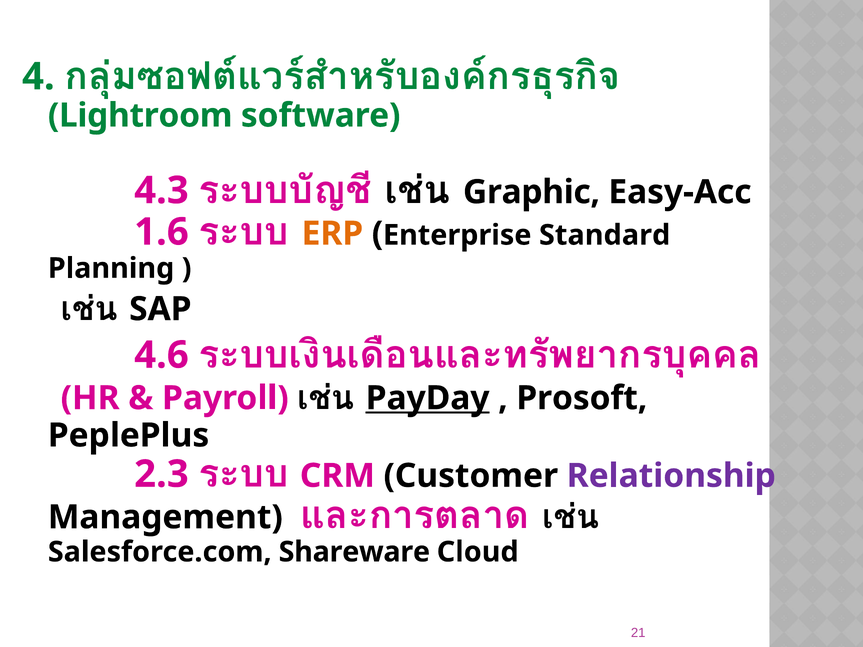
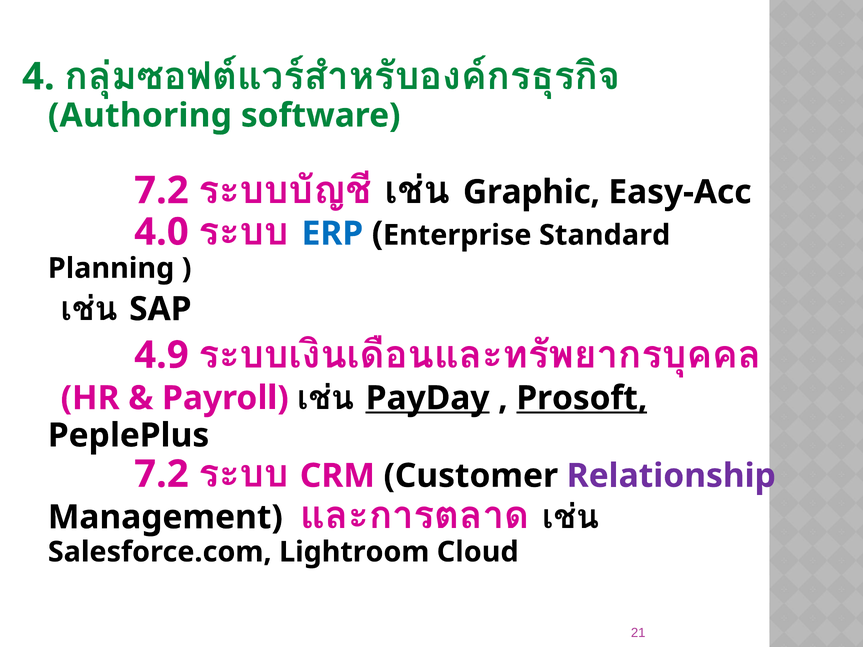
Lightroom: Lightroom -> Authoring (140, 116)
4.3: 4.3 -> 7.2 (161, 191)
1.6: 1.6 -> 4.0 (161, 232)
ERP colour: orange -> blue (332, 234)
4.6: 4.6 -> 4.9 (161, 355)
Prosoft underline: none -> present (582, 398)
2.3: 2.3 -> 7.2 (161, 474)
Shareware: Shareware -> Lightroom (354, 552)
